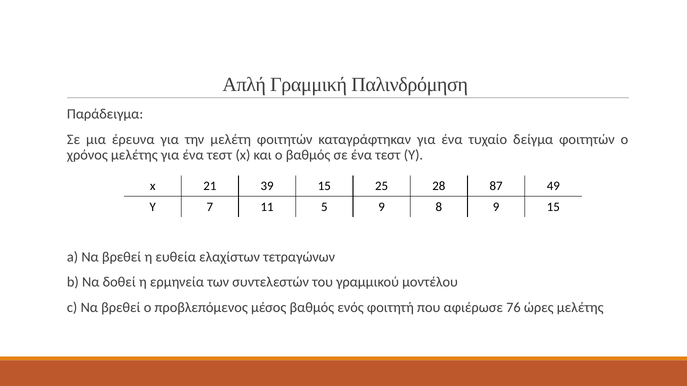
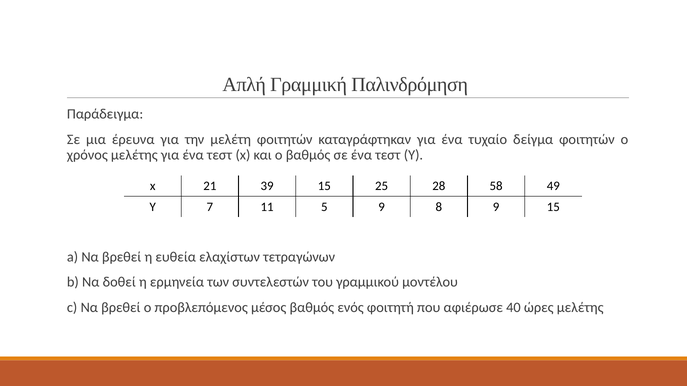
87: 87 -> 58 (496, 186)
76: 76 -> 40 (513, 308)
